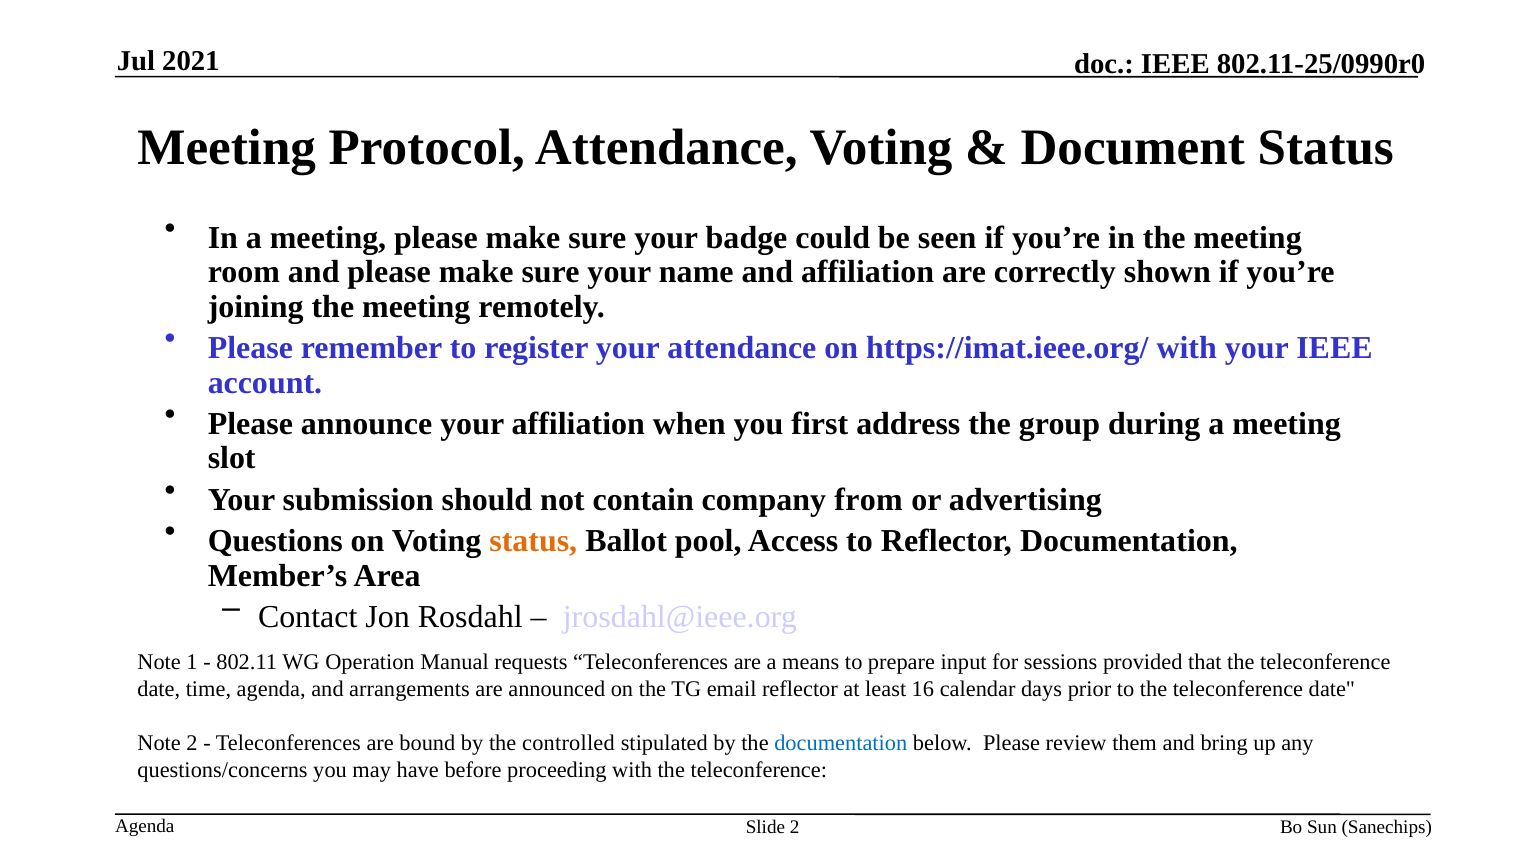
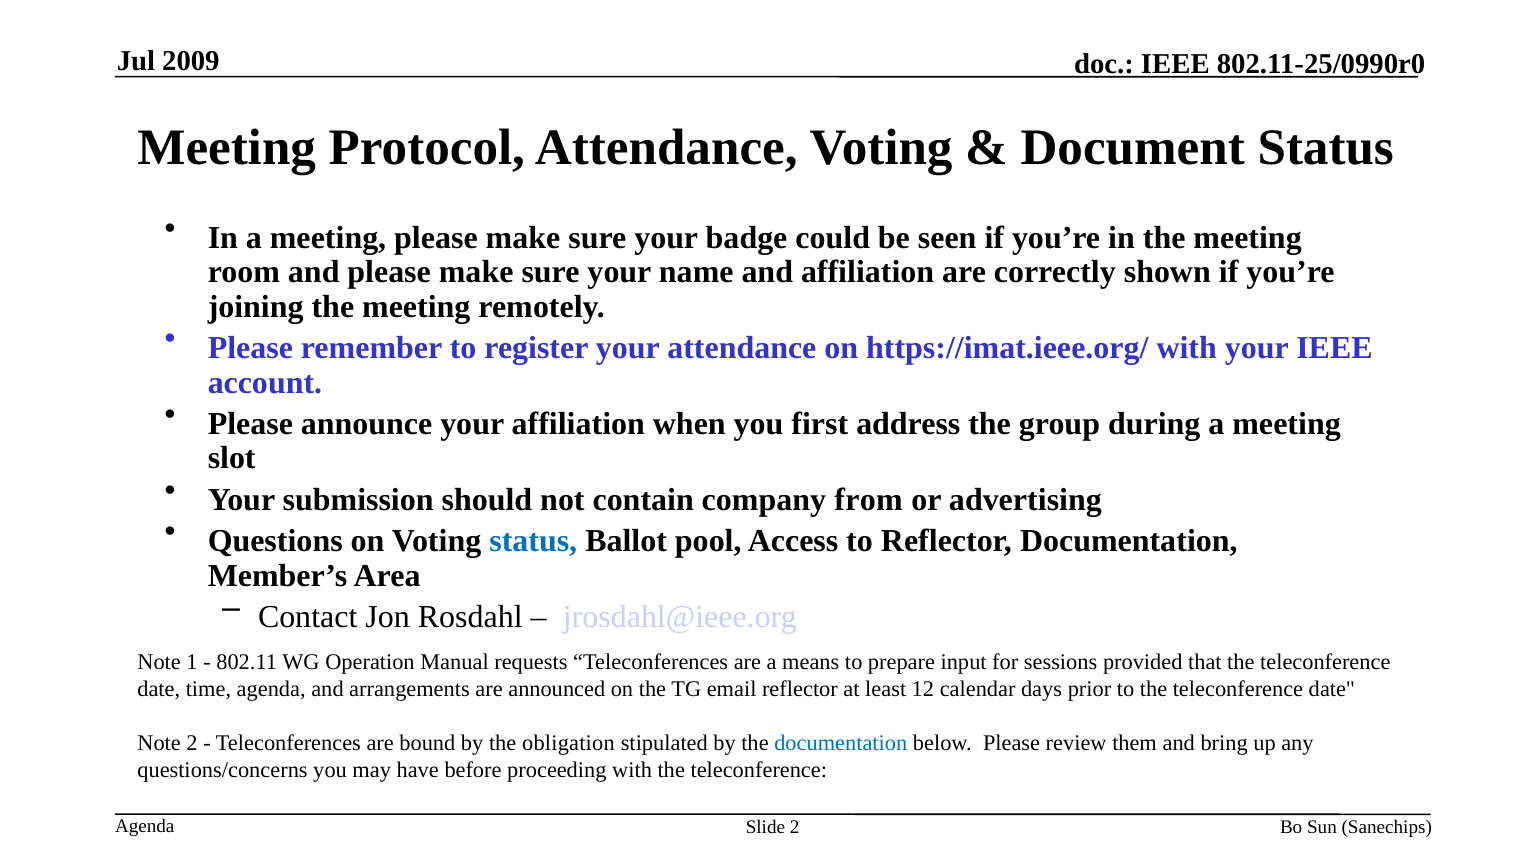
2021: 2021 -> 2009 (191, 61)
status colour: orange -> blue (533, 541)
16: 16 -> 12 (923, 690)
controlled: controlled -> obligation (568, 743)
